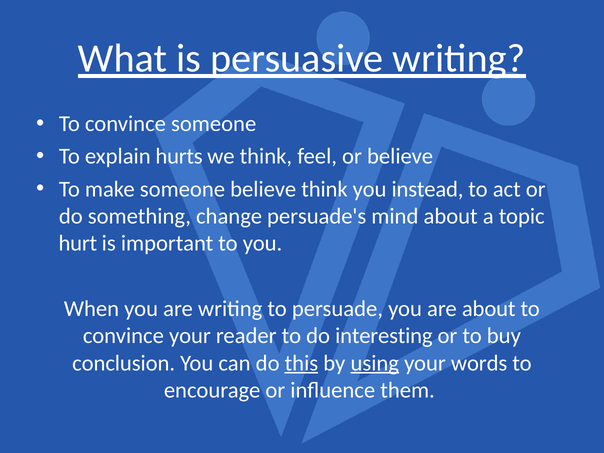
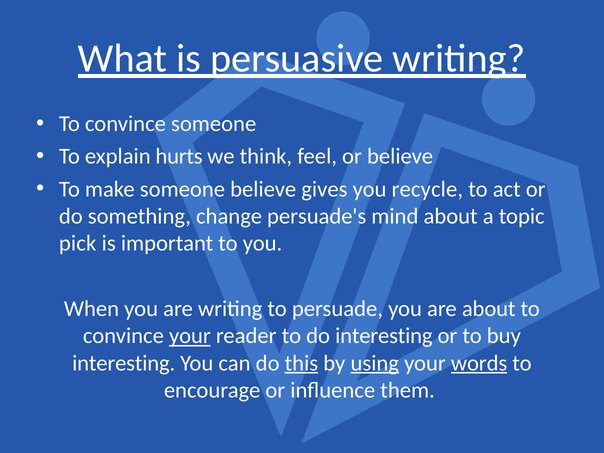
believe think: think -> gives (324, 189)
instead: instead -> recycle (427, 189)
hurt: hurt -> pick (78, 243)
your underline: none -> present (190, 336)
conclusion: conclusion -> interesting (124, 363)
words underline: none -> present (479, 363)
